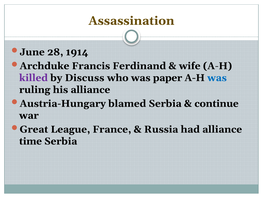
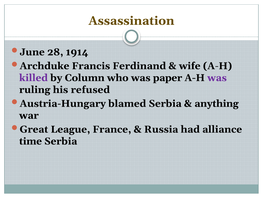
Discuss: Discuss -> Column (85, 78)
was colour: blue -> purple (217, 78)
his alliance: alliance -> refused (90, 89)
continue: continue -> anything (217, 103)
